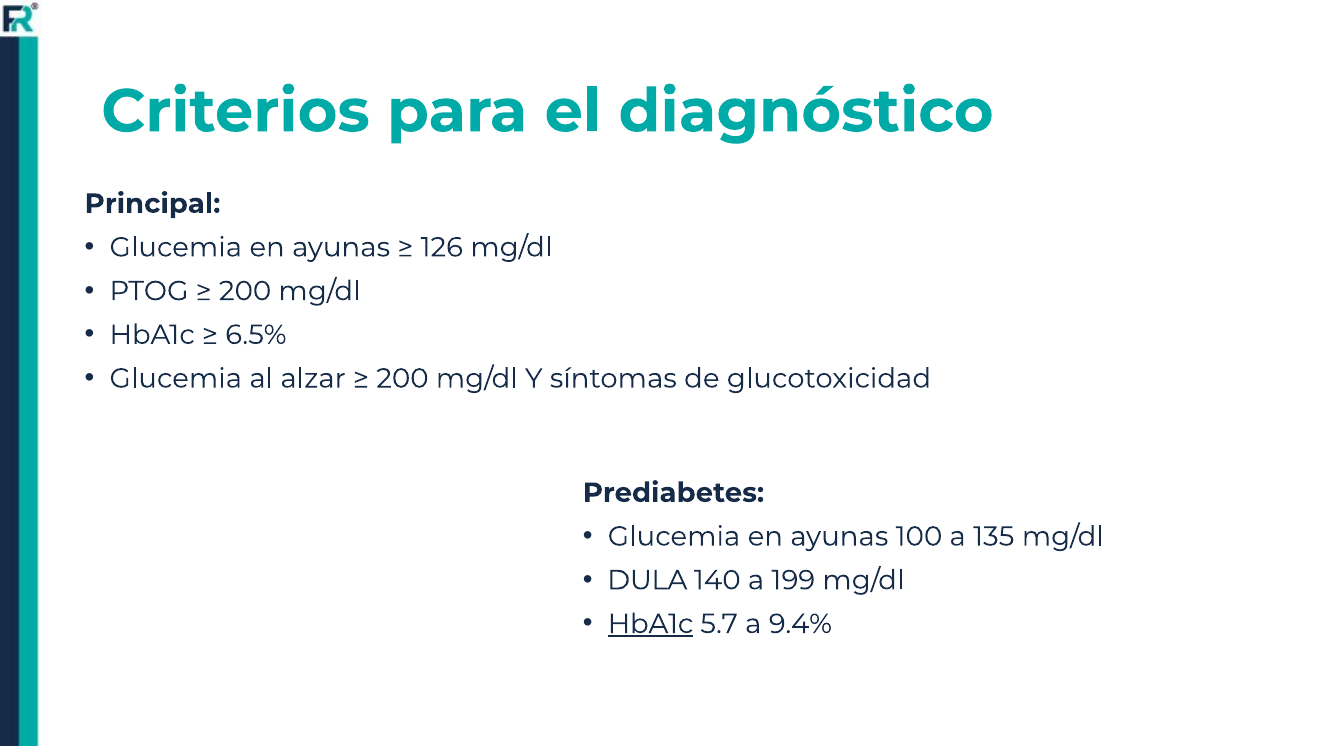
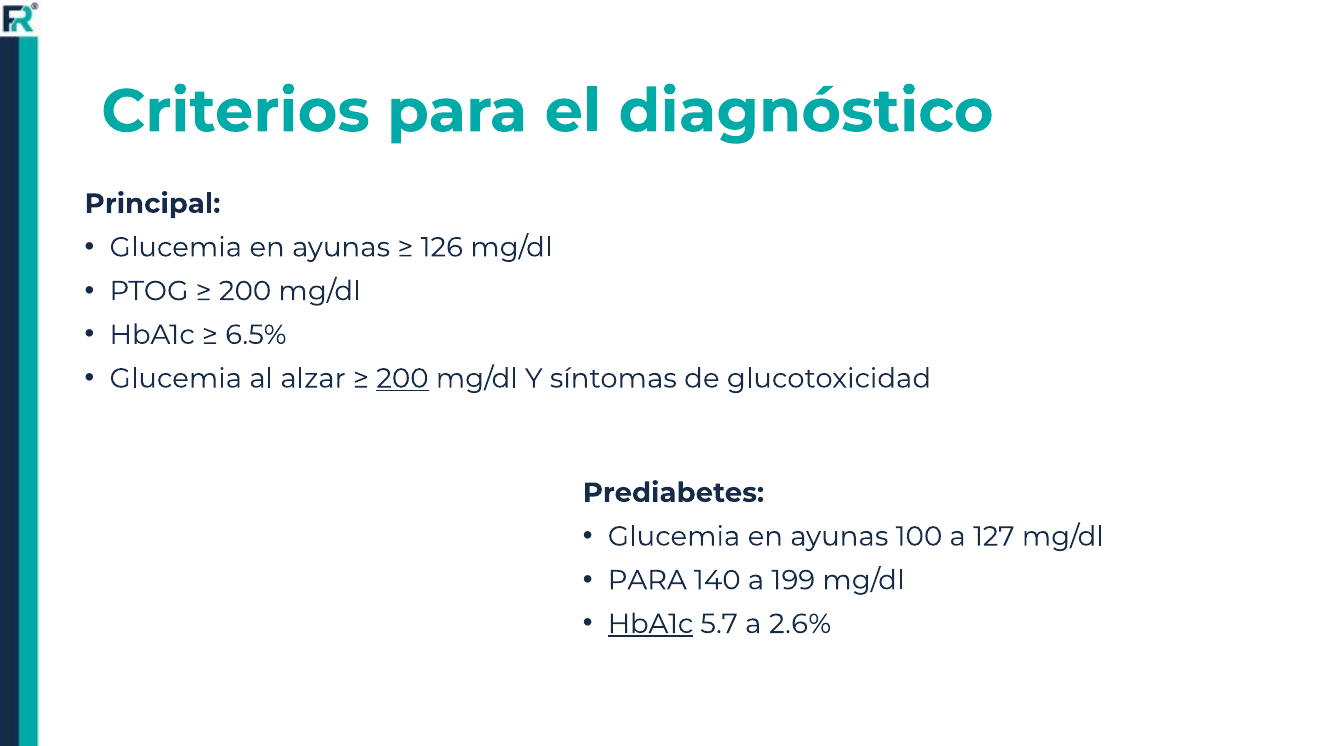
200 underline: none -> present (402, 379)
135: 135 -> 127 (994, 537)
DULA: DULA -> PARA (647, 581)
9.4%: 9.4% -> 2.6% (800, 624)
